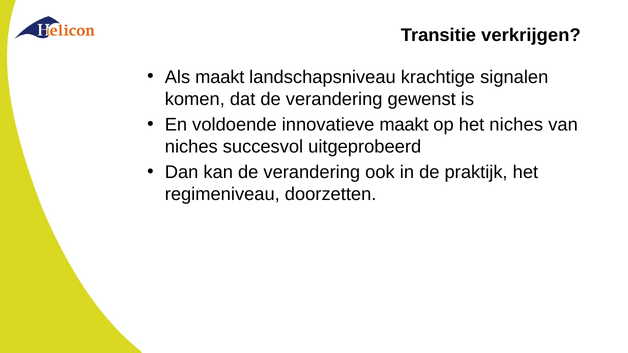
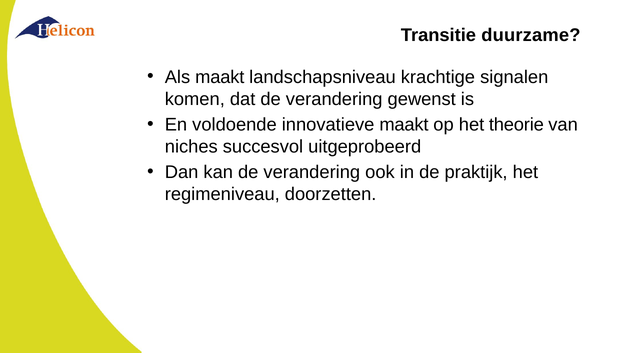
verkrijgen: verkrijgen -> duurzame (531, 35)
het niches: niches -> theorie (516, 125)
